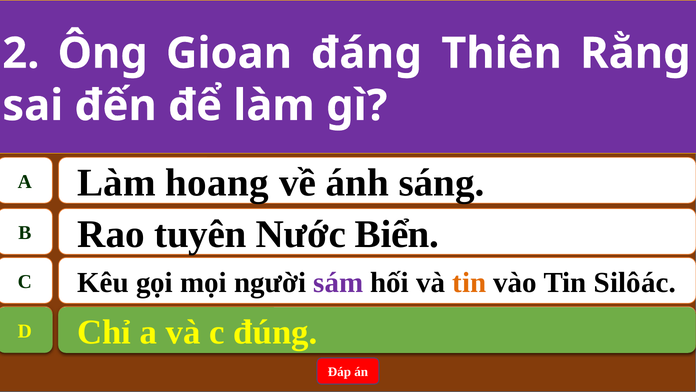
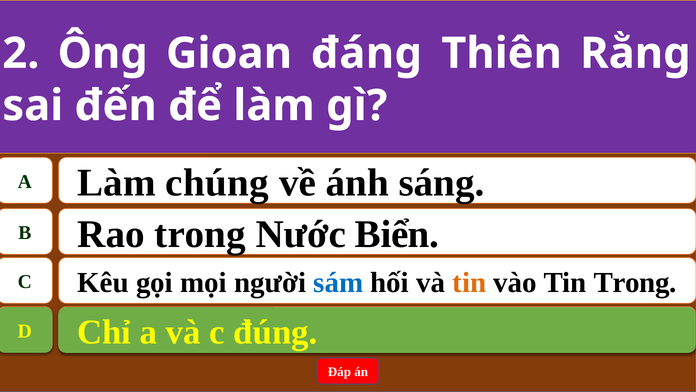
hoang: hoang -> chúng (217, 183)
Rao tuyên: tuyên -> trong (200, 234)
sám colour: purple -> blue (338, 282)
Tin Silôác: Silôác -> Trong (635, 282)
